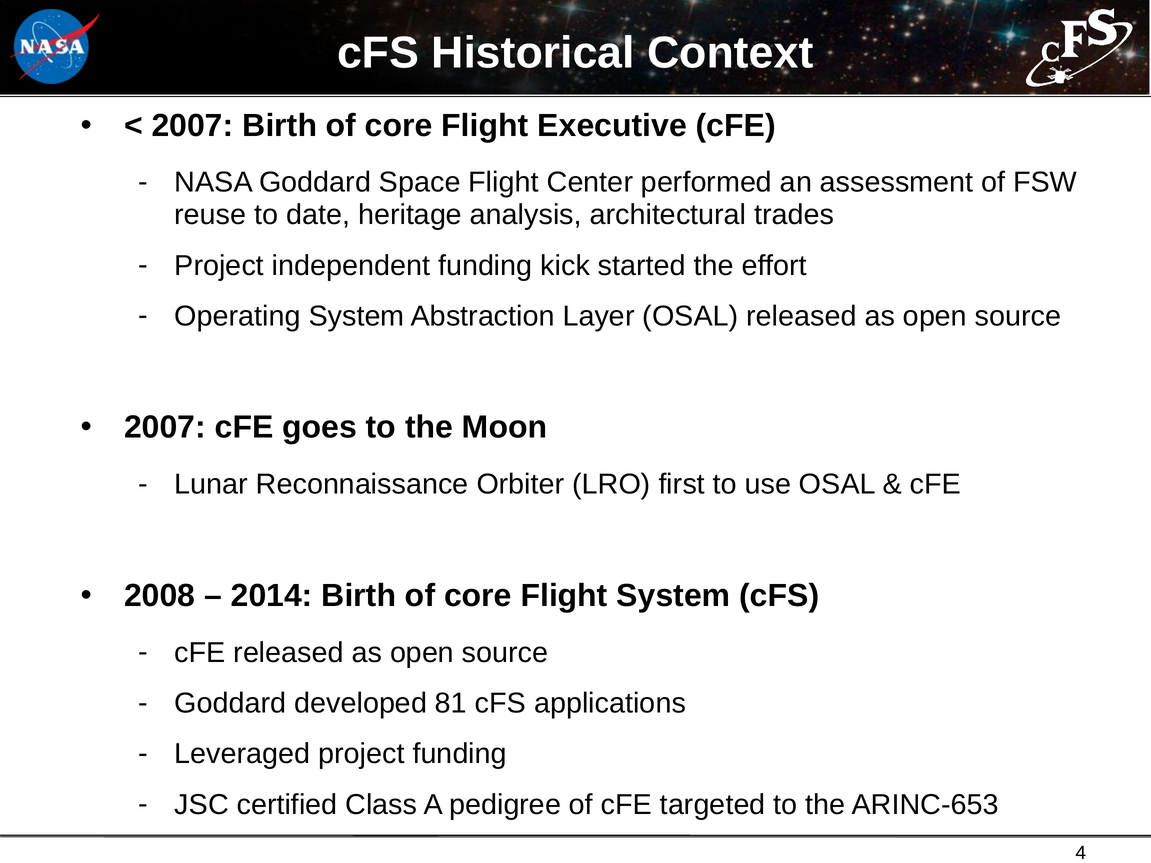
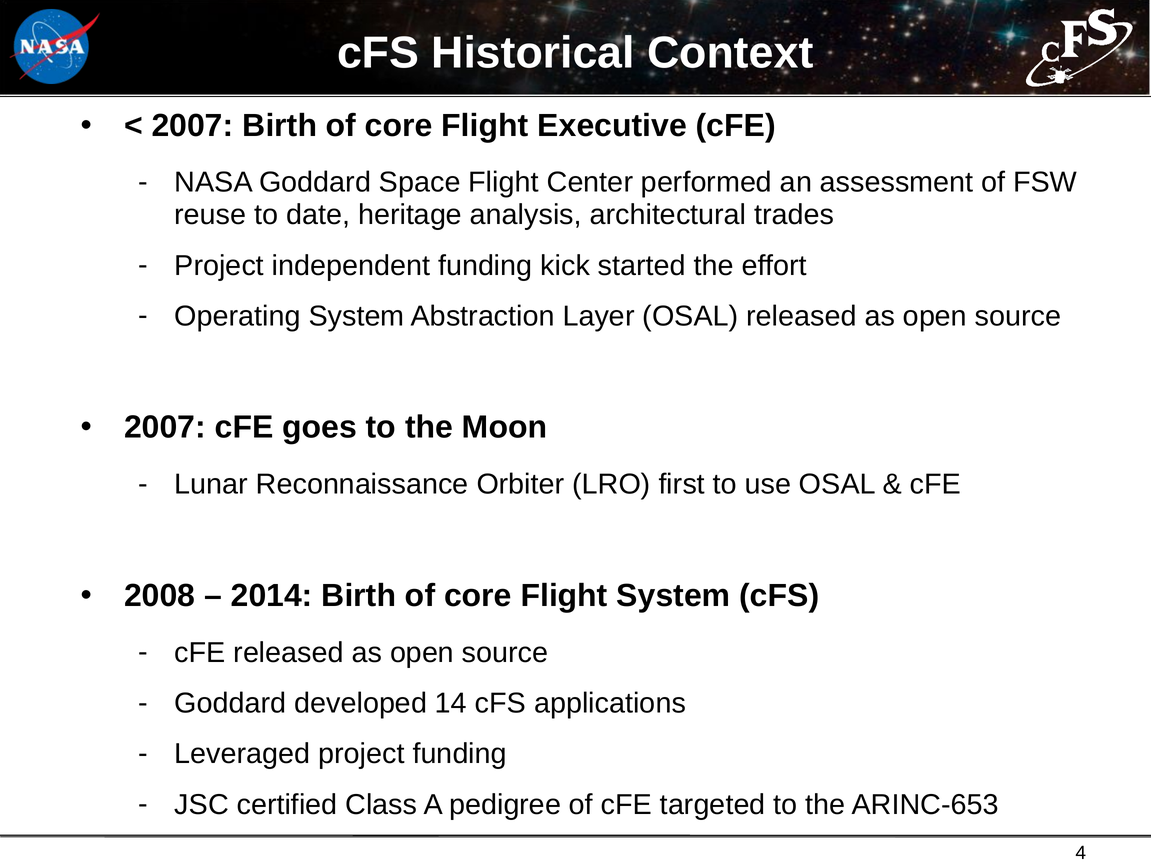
81: 81 -> 14 (451, 704)
